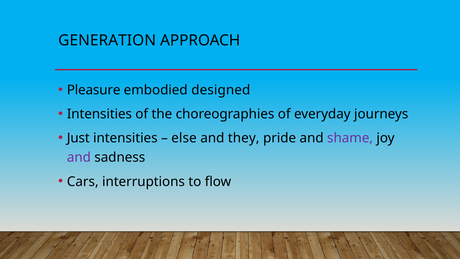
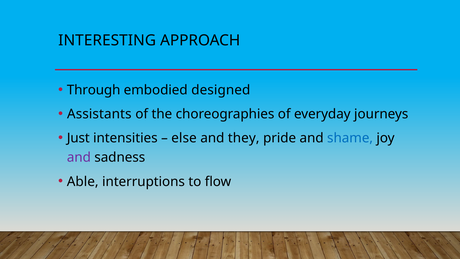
GENERATION: GENERATION -> INTERESTING (107, 40)
Pleasure: Pleasure -> Through (94, 90)
Intensities: Intensities -> Assistants (99, 114)
shame colour: purple -> blue (350, 138)
Cars: Cars -> Able (83, 181)
